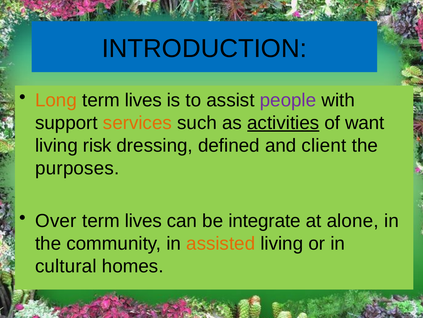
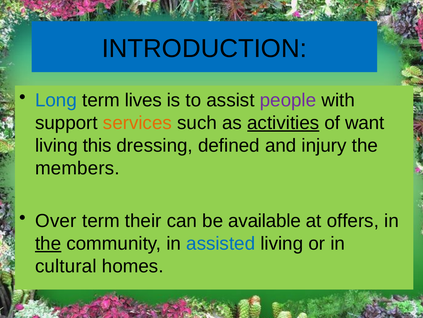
Long colour: orange -> blue (56, 100)
risk: risk -> this (97, 145)
client: client -> injury (324, 145)
purposes: purposes -> members (77, 168)
lives: lives -> their (143, 220)
integrate: integrate -> available (265, 220)
alone: alone -> offers (353, 220)
the underline: none -> present (48, 243)
assisted colour: orange -> blue (221, 243)
